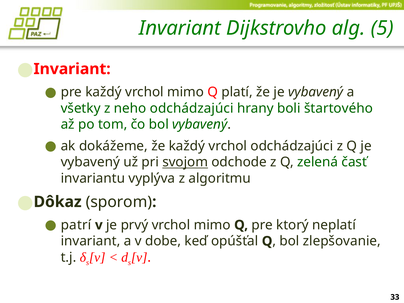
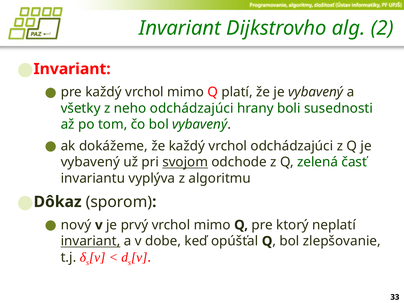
5: 5 -> 2 (382, 28)
štartového: štartového -> susednosti (338, 108)
patrí: patrí -> nový (76, 225)
invariant underline: none -> present (91, 241)
